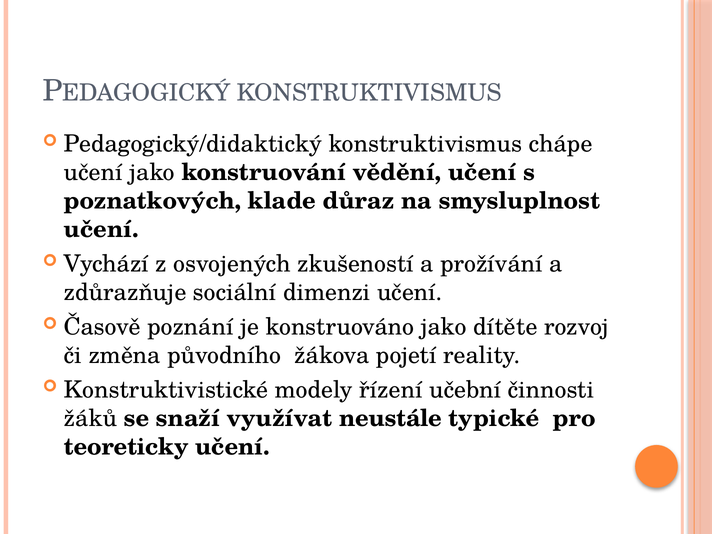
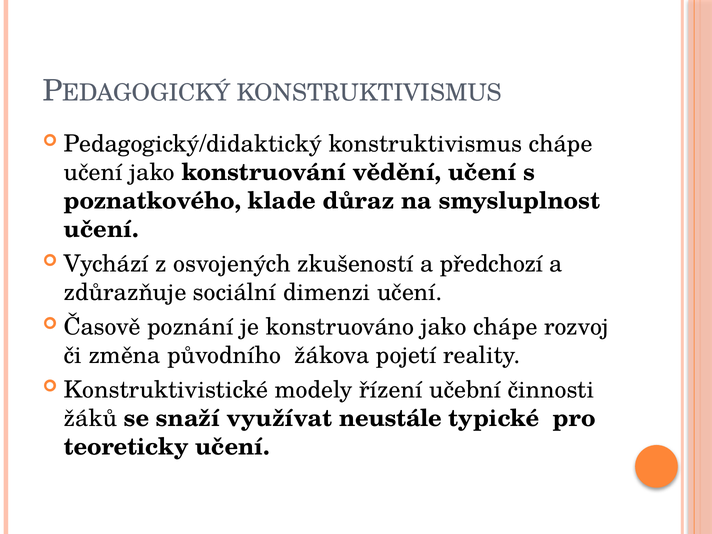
poznatkových: poznatkových -> poznatkového (153, 201)
prožívání: prožívání -> předchozí (492, 264)
jako dítěte: dítěte -> chápe (505, 327)
